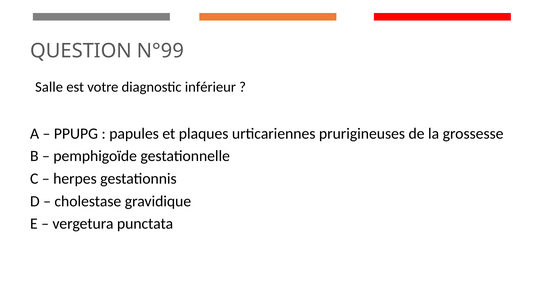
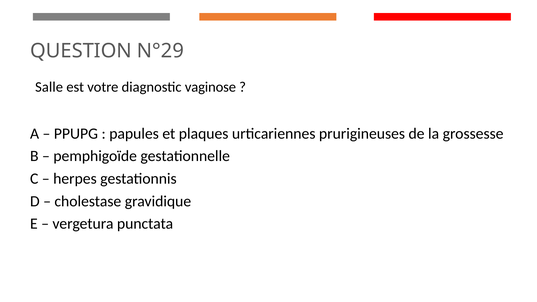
N°99: N°99 -> N°29 (160, 51)
inférieur: inférieur -> vaginose (210, 87)
